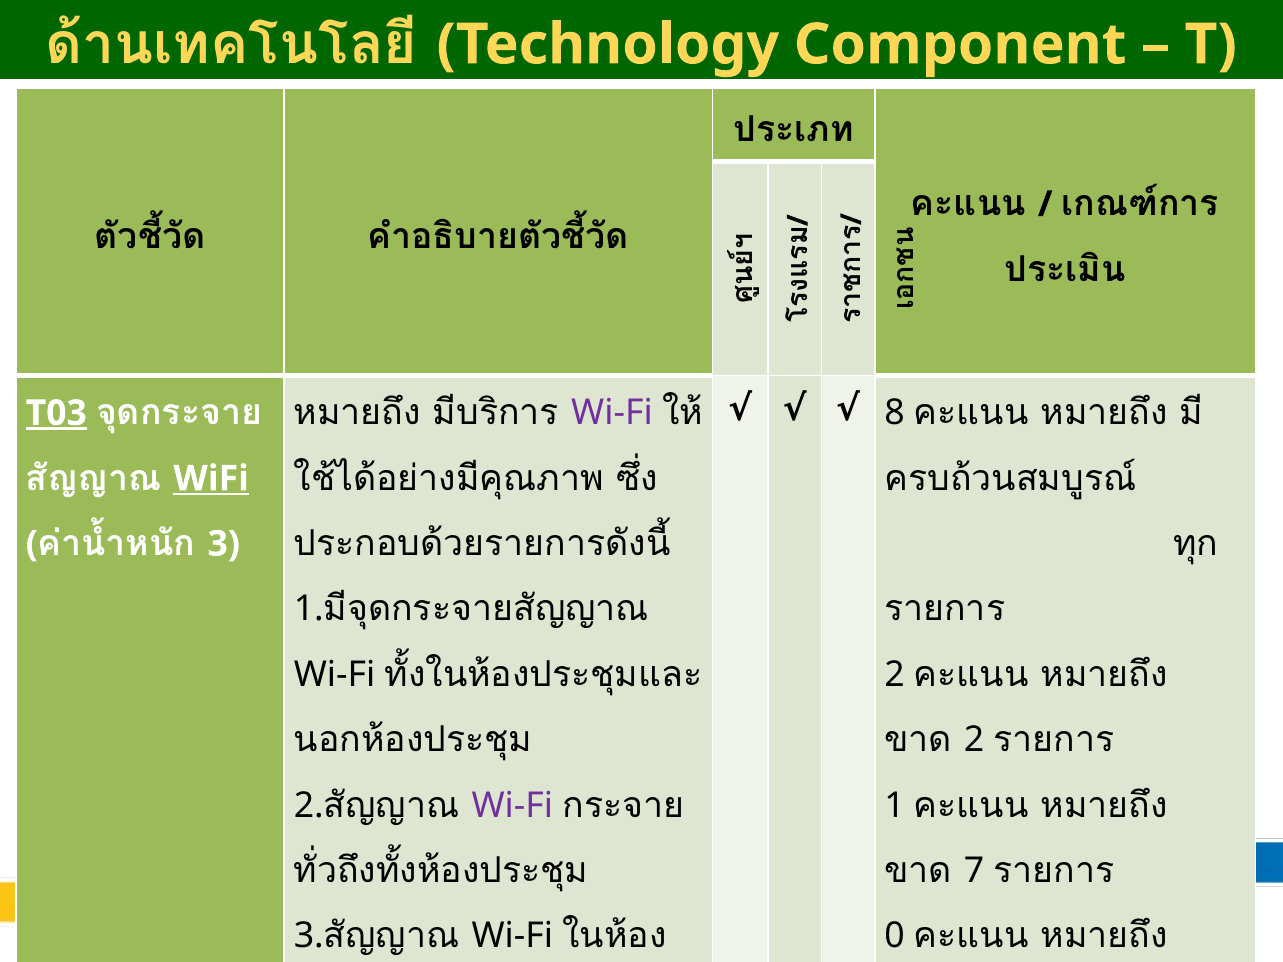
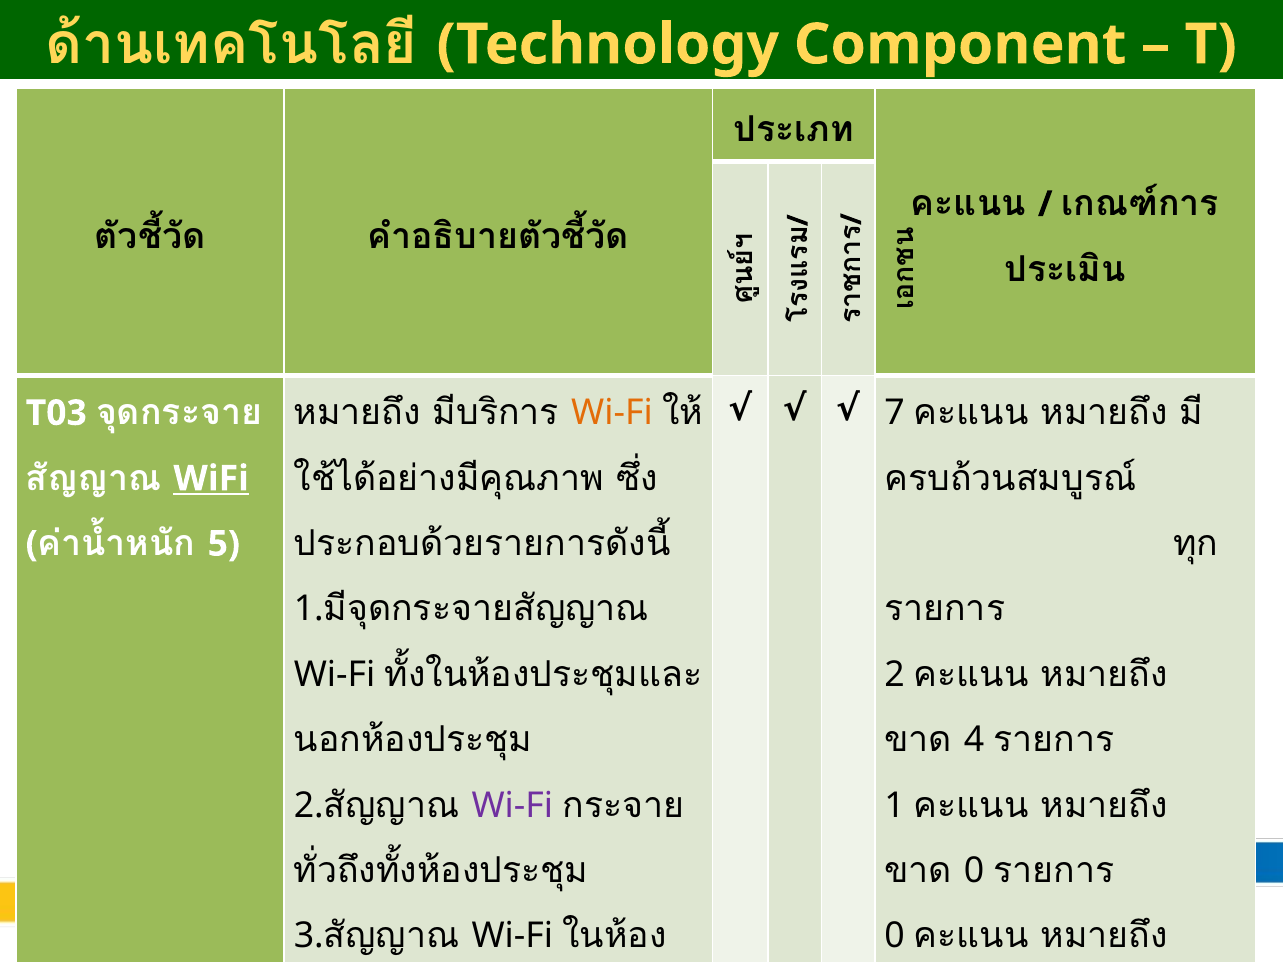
8: 8 -> 7 (895, 413)
Wi-Fi colour: purple -> orange (612, 413)
T03 underline: present -> none (56, 413)
3: 3 -> 5 (224, 544)
2: 2 -> 4 (974, 740)
7: 7 -> 0 (974, 871)
